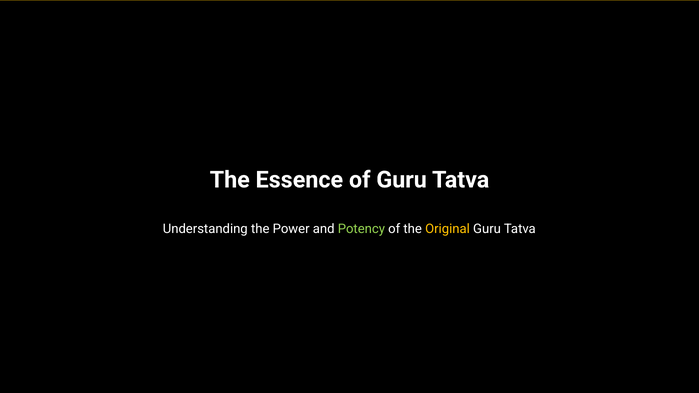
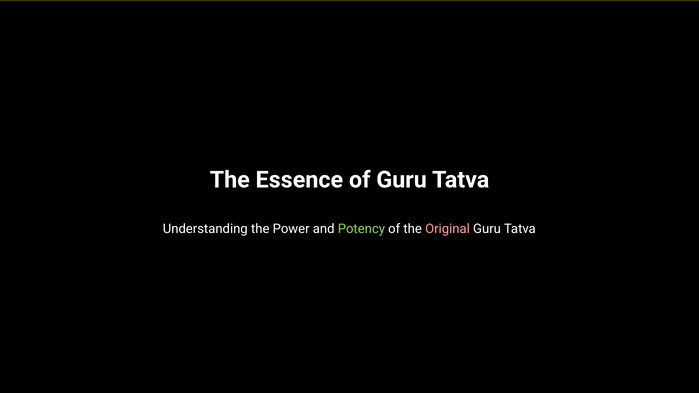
Original colour: yellow -> pink (448, 229)
